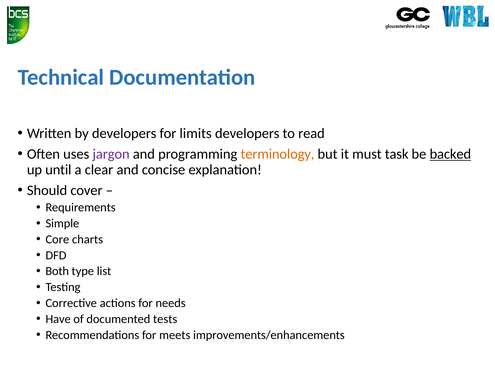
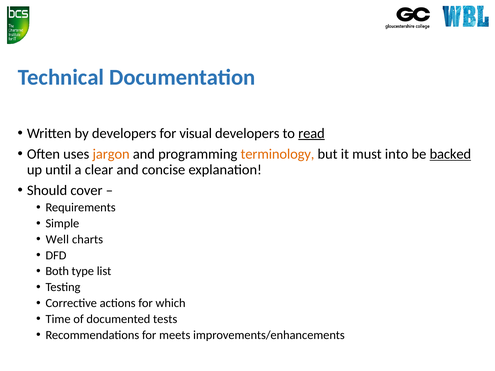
limits: limits -> visual (196, 133)
read underline: none -> present (311, 133)
jargon colour: purple -> orange (111, 154)
task: task -> into (397, 154)
Core: Core -> Well (57, 239)
needs: needs -> which (171, 303)
Have: Have -> Time (58, 319)
